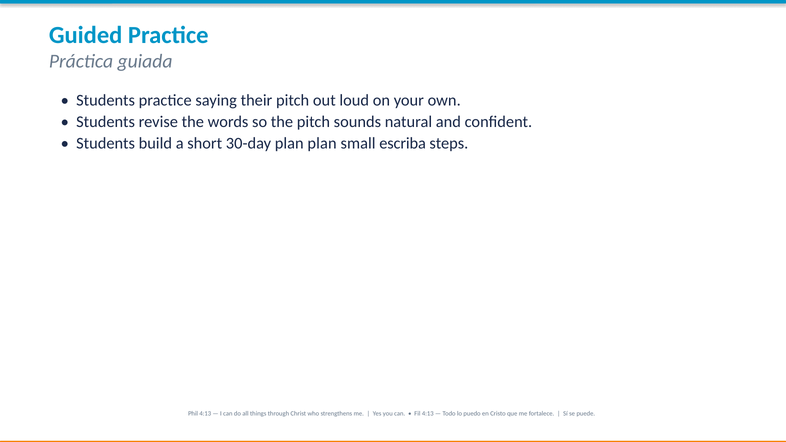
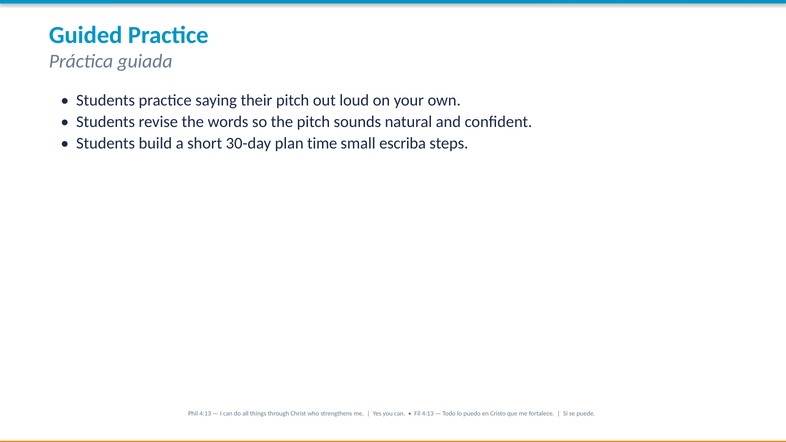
plan plan: plan -> time (322, 143)
